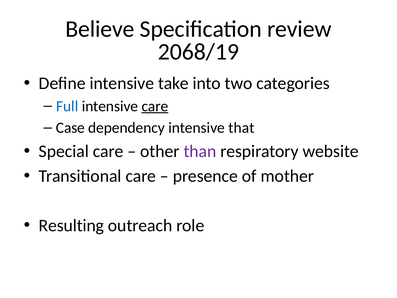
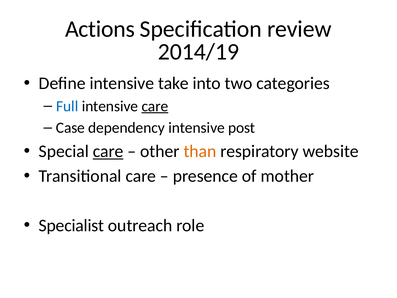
Believe: Believe -> Actions (100, 29)
2068/19: 2068/19 -> 2014/19 (198, 52)
that: that -> post (242, 128)
care underline: none -> present (108, 151)
than colour: purple -> orange (200, 151)
Resulting: Resulting -> Specialist (71, 225)
